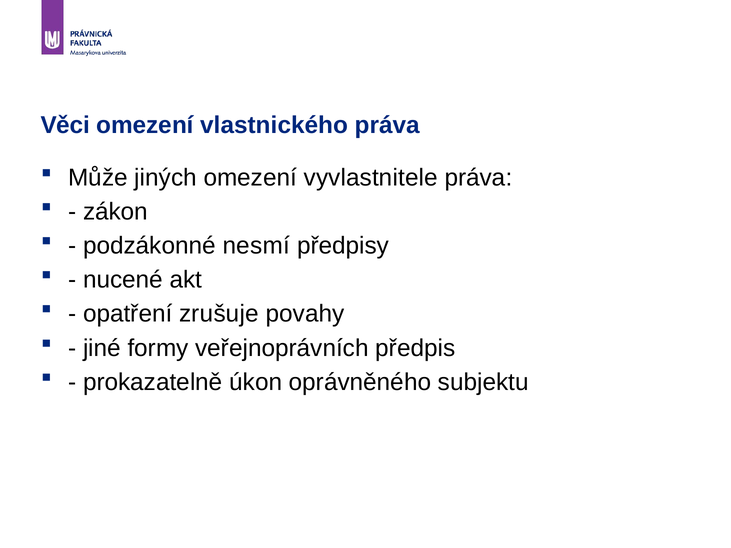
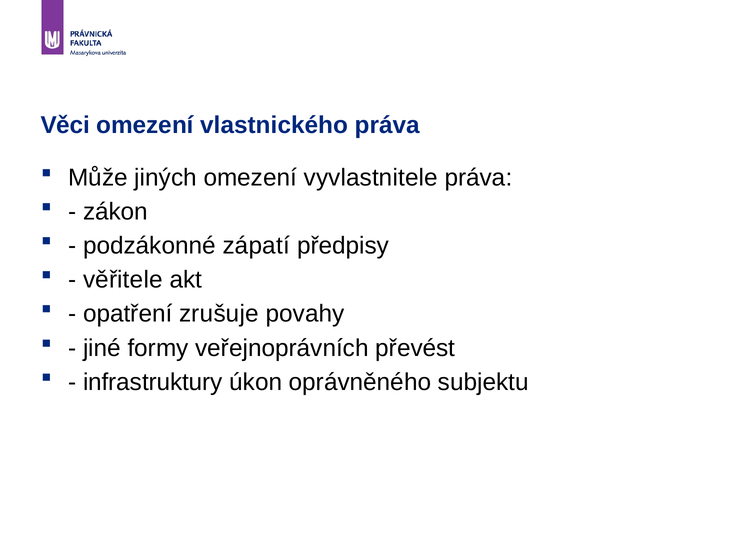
nesmí: nesmí -> zápatí (256, 246)
nucené: nucené -> věřitele (123, 280)
předpis: předpis -> převést (415, 348)
prokazatelně: prokazatelně -> infrastruktury (153, 382)
